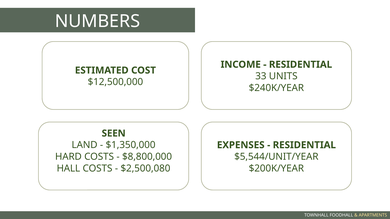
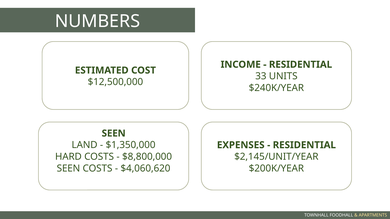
$5,544/UNIT/YEAR: $5,544/UNIT/YEAR -> $2,145/UNIT/YEAR (276, 157)
HALL: HALL -> SEEN (68, 169)
$2,500,080: $2,500,080 -> $4,060,620 (145, 169)
